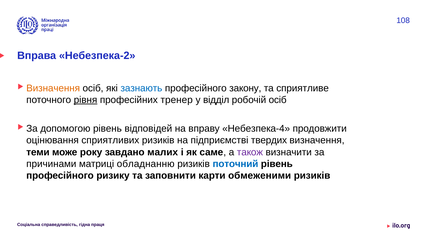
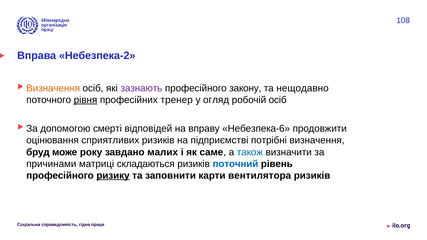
зазнають colour: blue -> purple (141, 88)
сприятливе: сприятливе -> нещодавно (303, 88)
відділ: відділ -> огляд (216, 100)
допомогою рівень: рівень -> смерті (107, 129)
Небезпека-4: Небезпека-4 -> Небезпека-6 (256, 129)
твердих: твердих -> потрібні (269, 140)
теми: теми -> бруд (38, 152)
також colour: purple -> blue (250, 152)
обладнанню: обладнанню -> складаються (146, 164)
ризику underline: none -> present (113, 176)
обмеженими: обмеженими -> вентилятора (260, 176)
